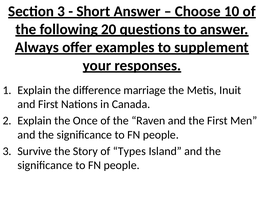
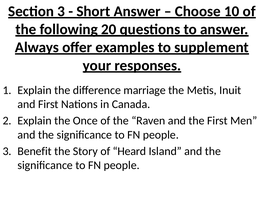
Survive: Survive -> Benefit (35, 151)
Types: Types -> Heard (129, 151)
